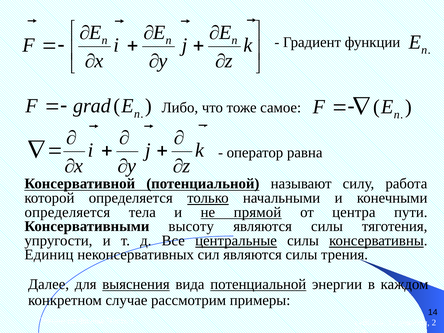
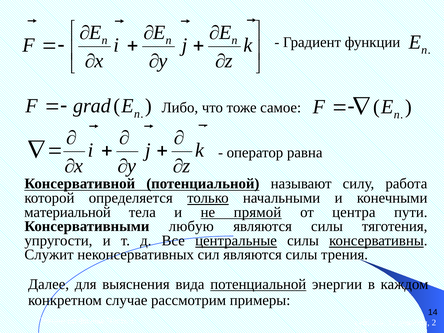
определяется: определяется -> материальной (68, 212)
высоту: высоту -> любую (191, 226)
Единиц: Единиц -> Служит (49, 255)
выяснения underline: present -> none (136, 284)
